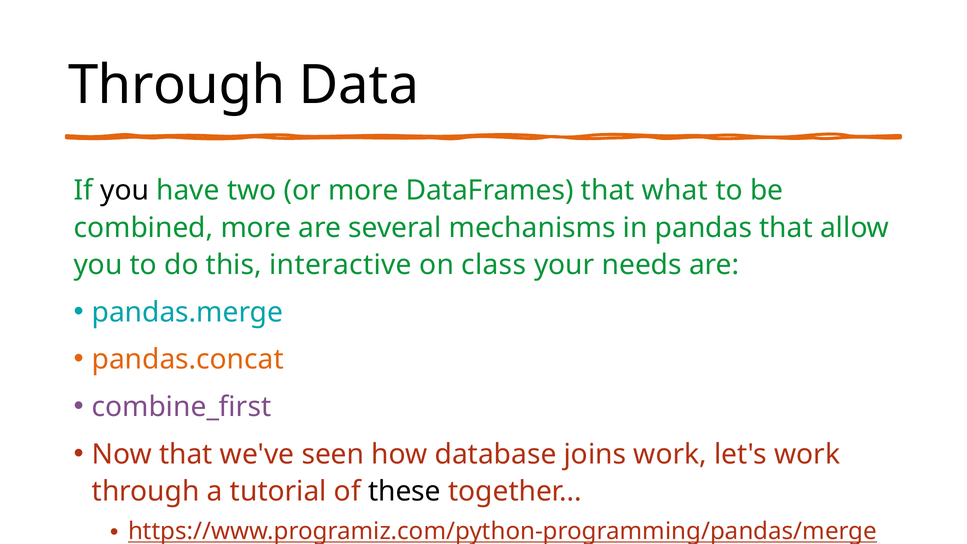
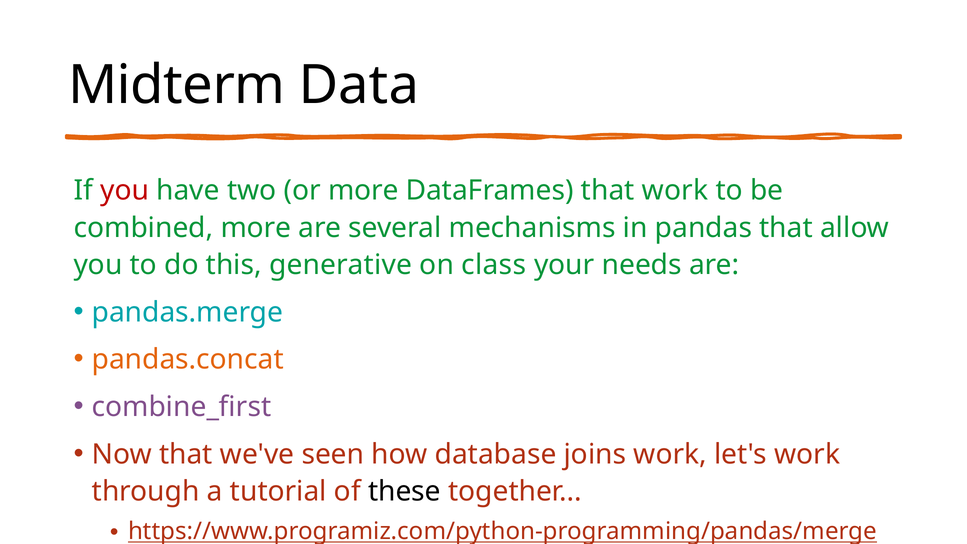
Through: Through -> Midterm (177, 85)
you colour: black -> red (125, 191)
that what: what -> work (675, 191)
interactive: interactive -> generative (341, 265)
